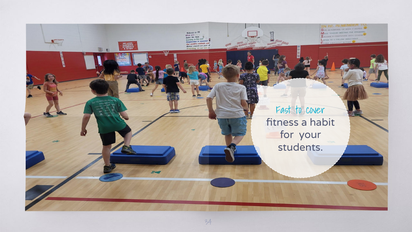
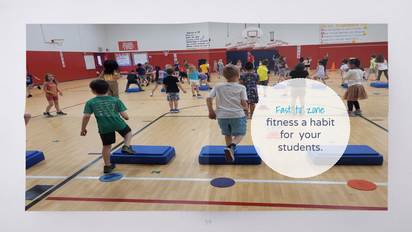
cover: cover -> zone (315, 110)
